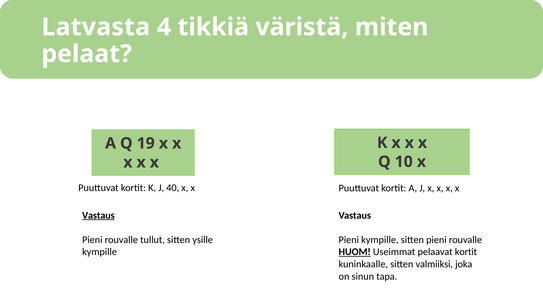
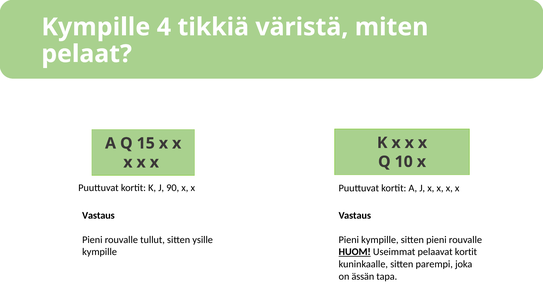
Latvasta: Latvasta -> Kympille (96, 27)
19: 19 -> 15 (146, 144)
40: 40 -> 90 (173, 188)
Vastaus underline: present -> none (98, 216)
valmiiksi: valmiiksi -> parempi (434, 265)
sinun: sinun -> ässän (363, 277)
